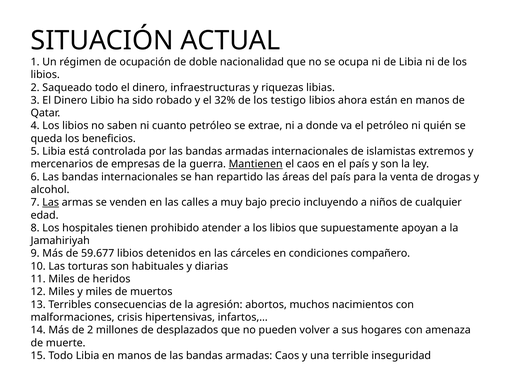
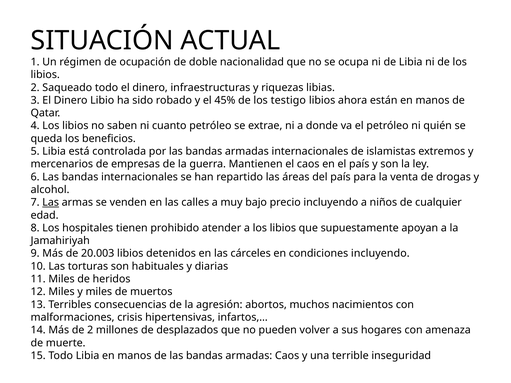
32%: 32% -> 45% (225, 100)
Mantienen underline: present -> none (256, 164)
59.677: 59.677 -> 20.003 (98, 254)
condiciones compañero: compañero -> incluyendo (380, 254)
